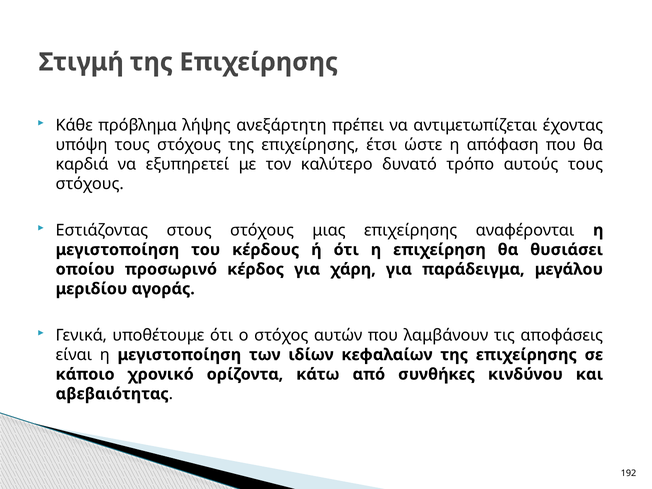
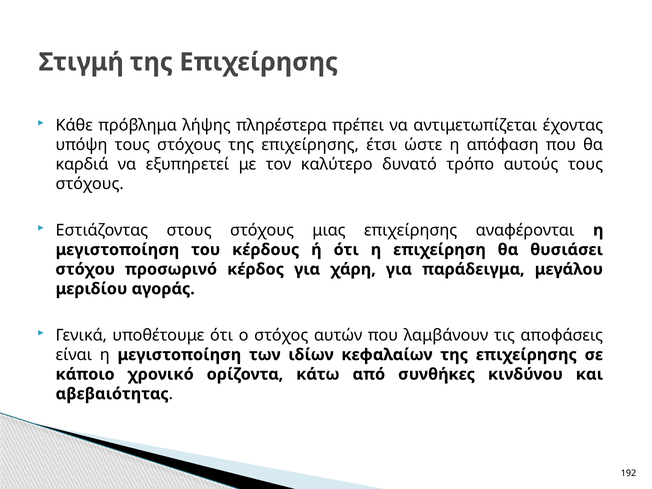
ανεξάρτητη: ανεξάρτητη -> πληρέστερα (282, 125)
οποίου: οποίου -> στόχου (85, 269)
